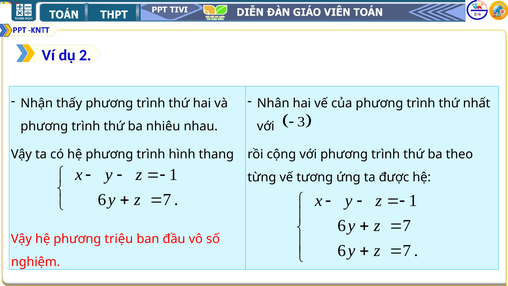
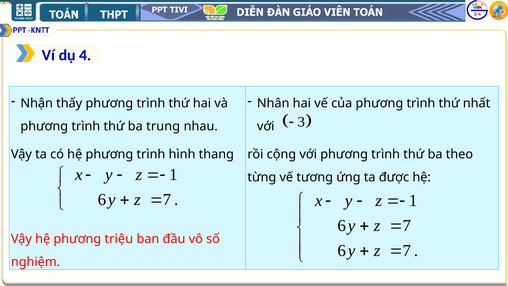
2: 2 -> 4 (85, 55)
nhiêu: nhiêu -> trung (163, 126)
